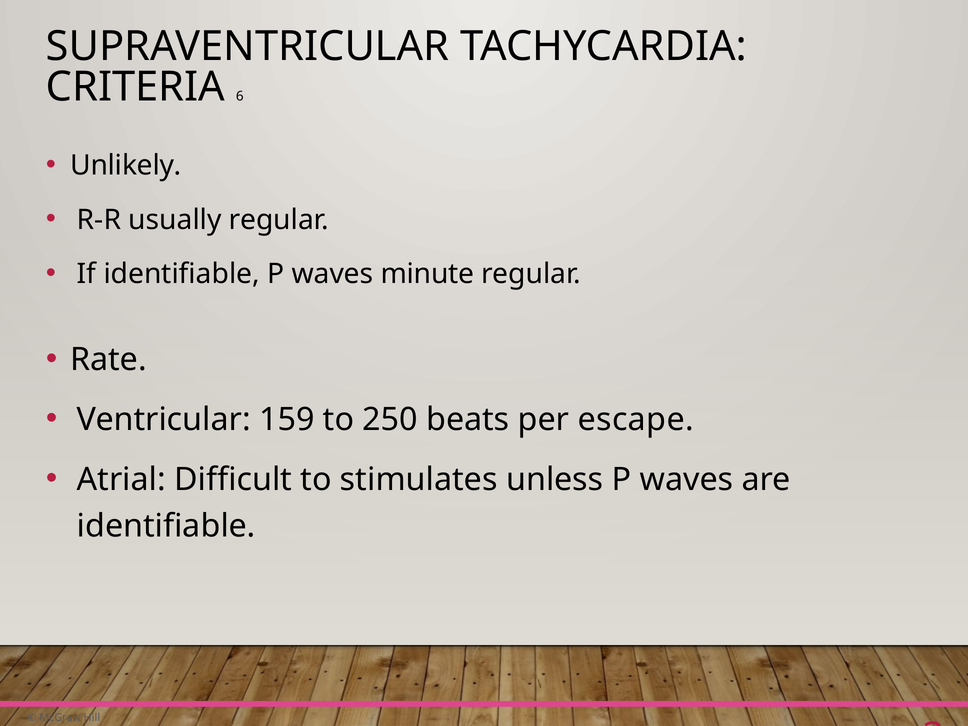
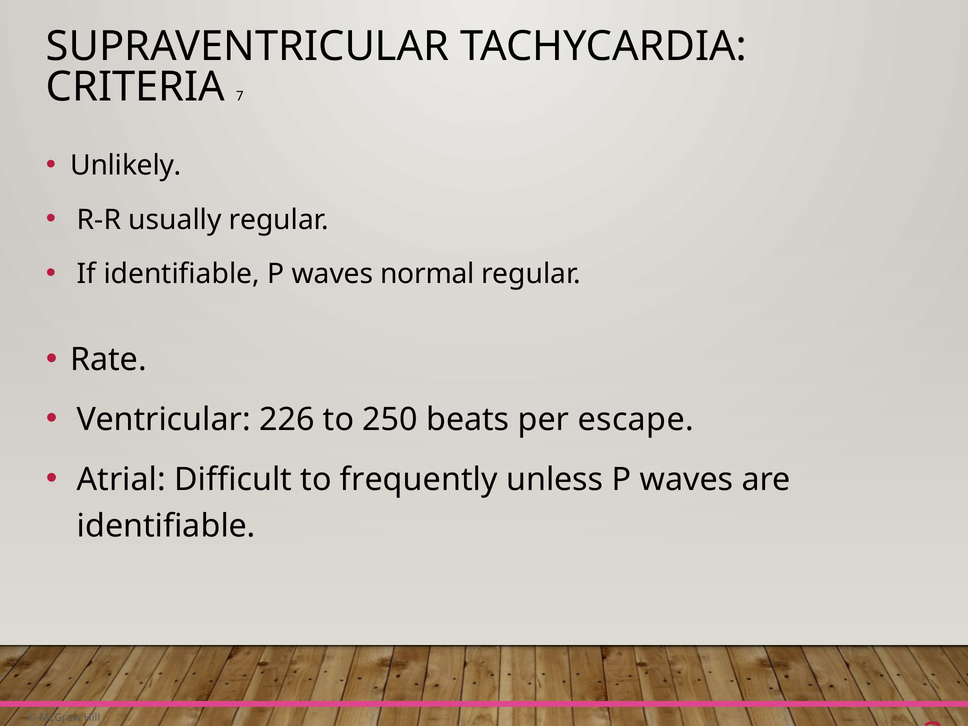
CRITERIA 6: 6 -> 7 (240, 96)
minute: minute -> normal (427, 274)
159: 159 -> 226 (287, 420)
stimulates: stimulates -> frequently (419, 479)
